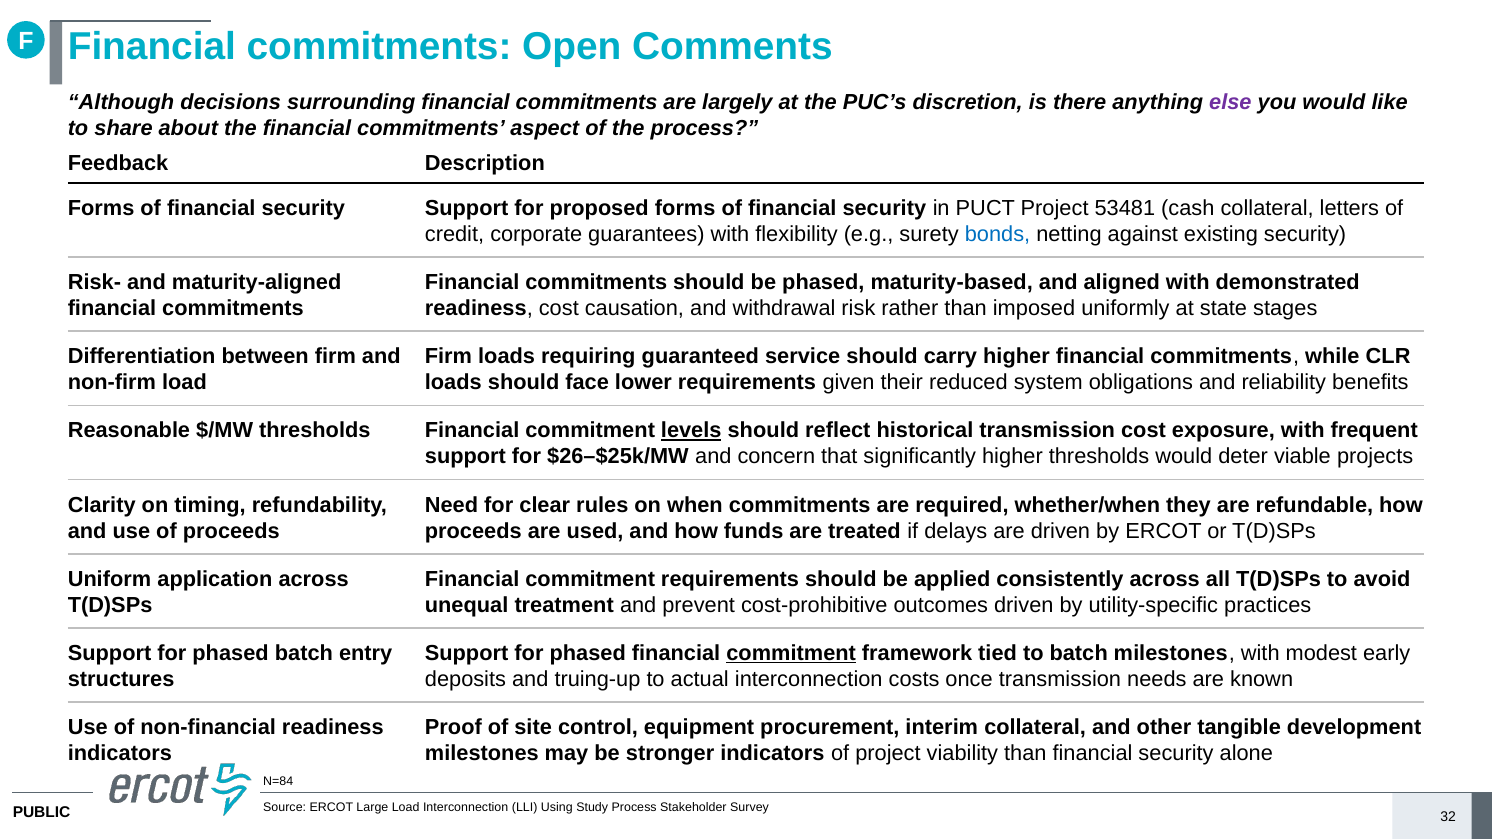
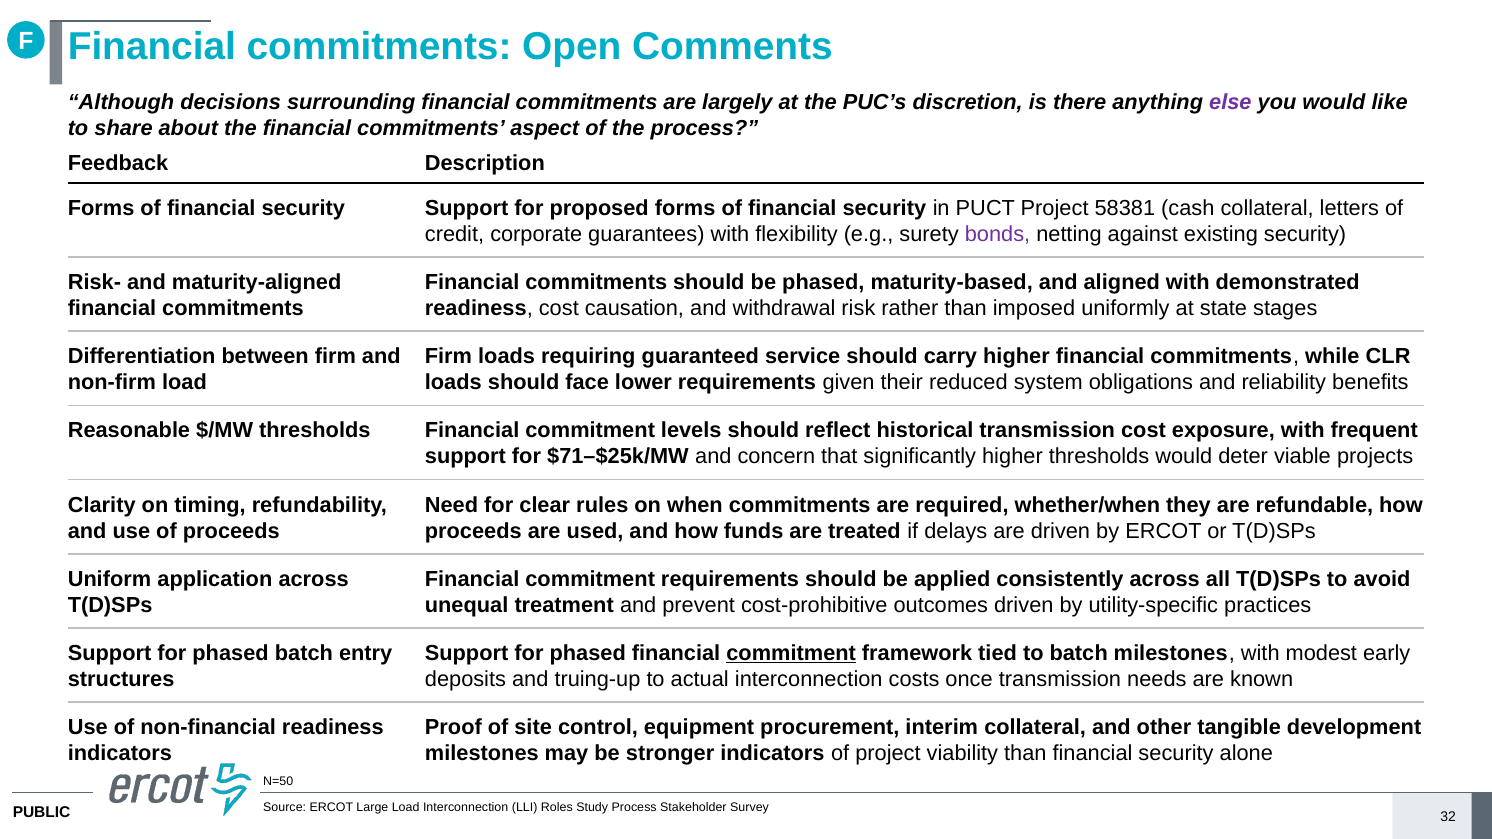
53481: 53481 -> 58381 (1125, 208)
bonds colour: blue -> purple (998, 234)
levels underline: present -> none (691, 431)
$26–$25k/MW: $26–$25k/MW -> $71–$25k/MW (618, 457)
N=84: N=84 -> N=50 (278, 781)
Using: Using -> Roles (557, 808)
